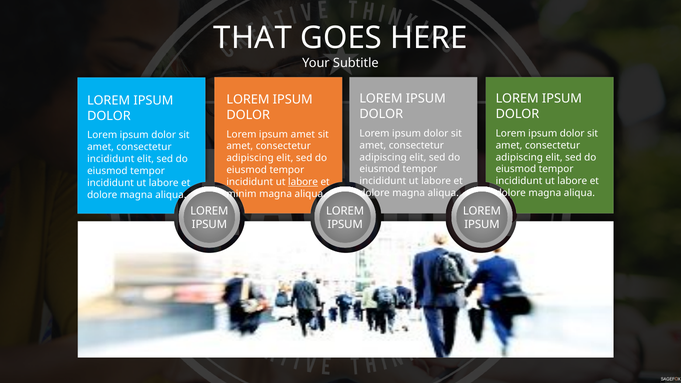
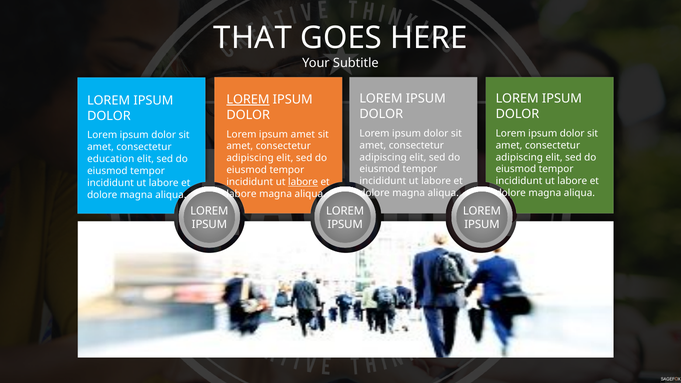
LOREM underline: none -> present (248, 100)
incididunt: incididunt -> education (111, 159)
minim: minim -> labore (241, 194)
